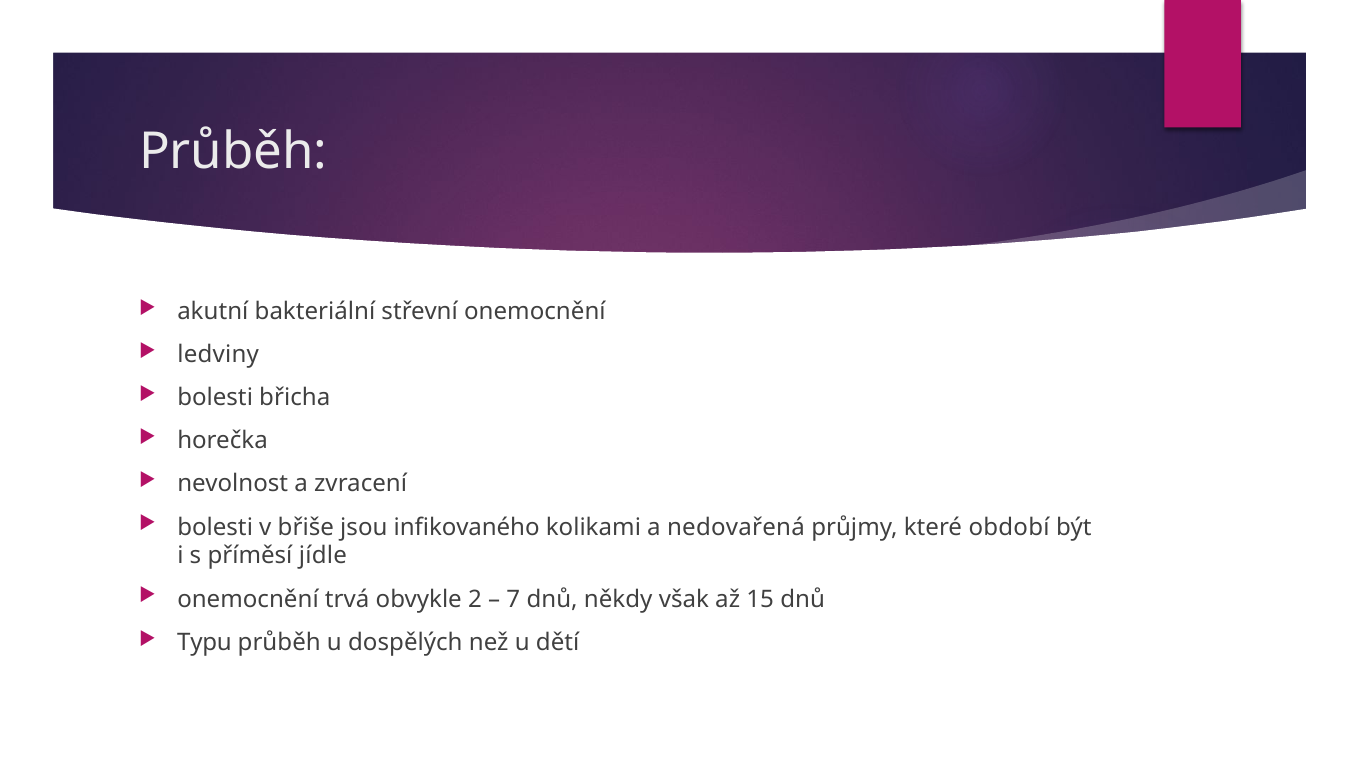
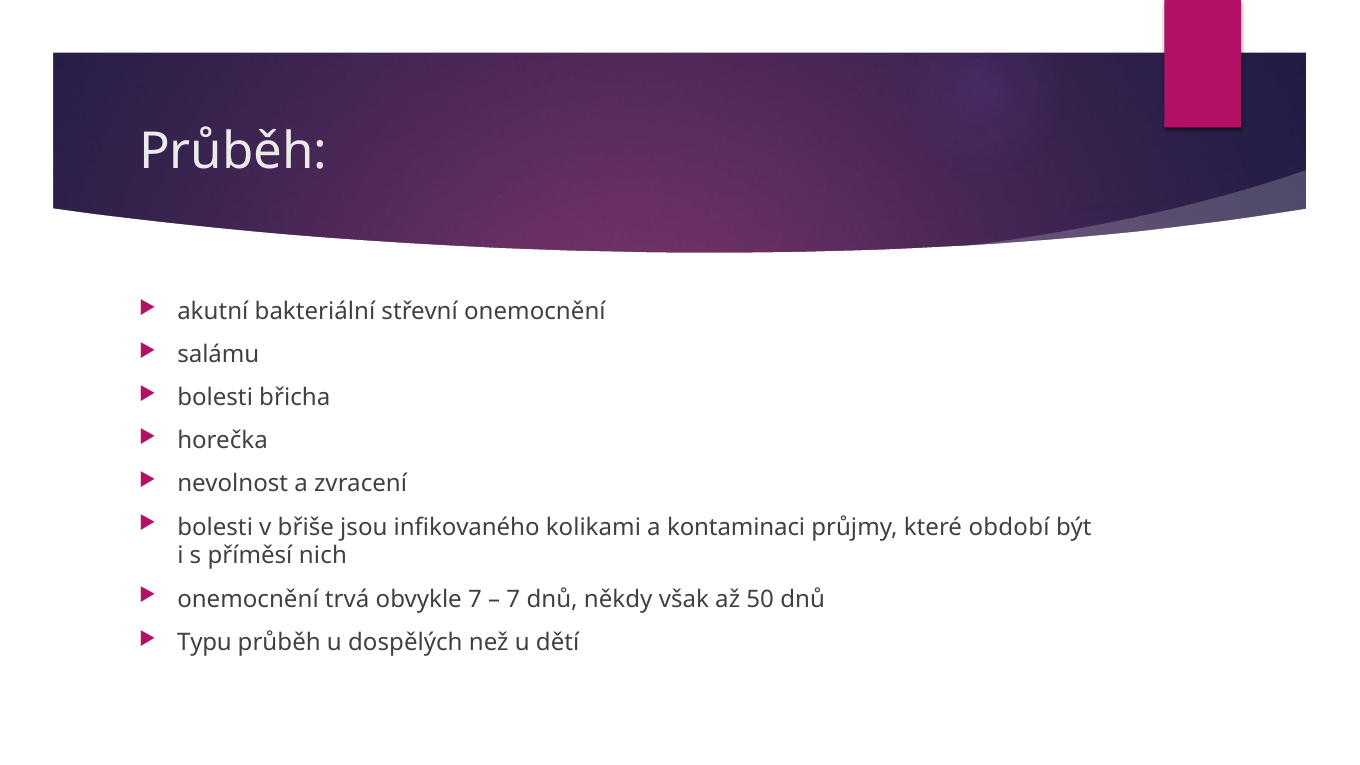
ledviny: ledviny -> salámu (218, 355)
nedovařená: nedovařená -> kontaminaci (736, 527)
jídle: jídle -> nich (323, 556)
obvykle 2: 2 -> 7 (475, 599)
15: 15 -> 50 (760, 599)
